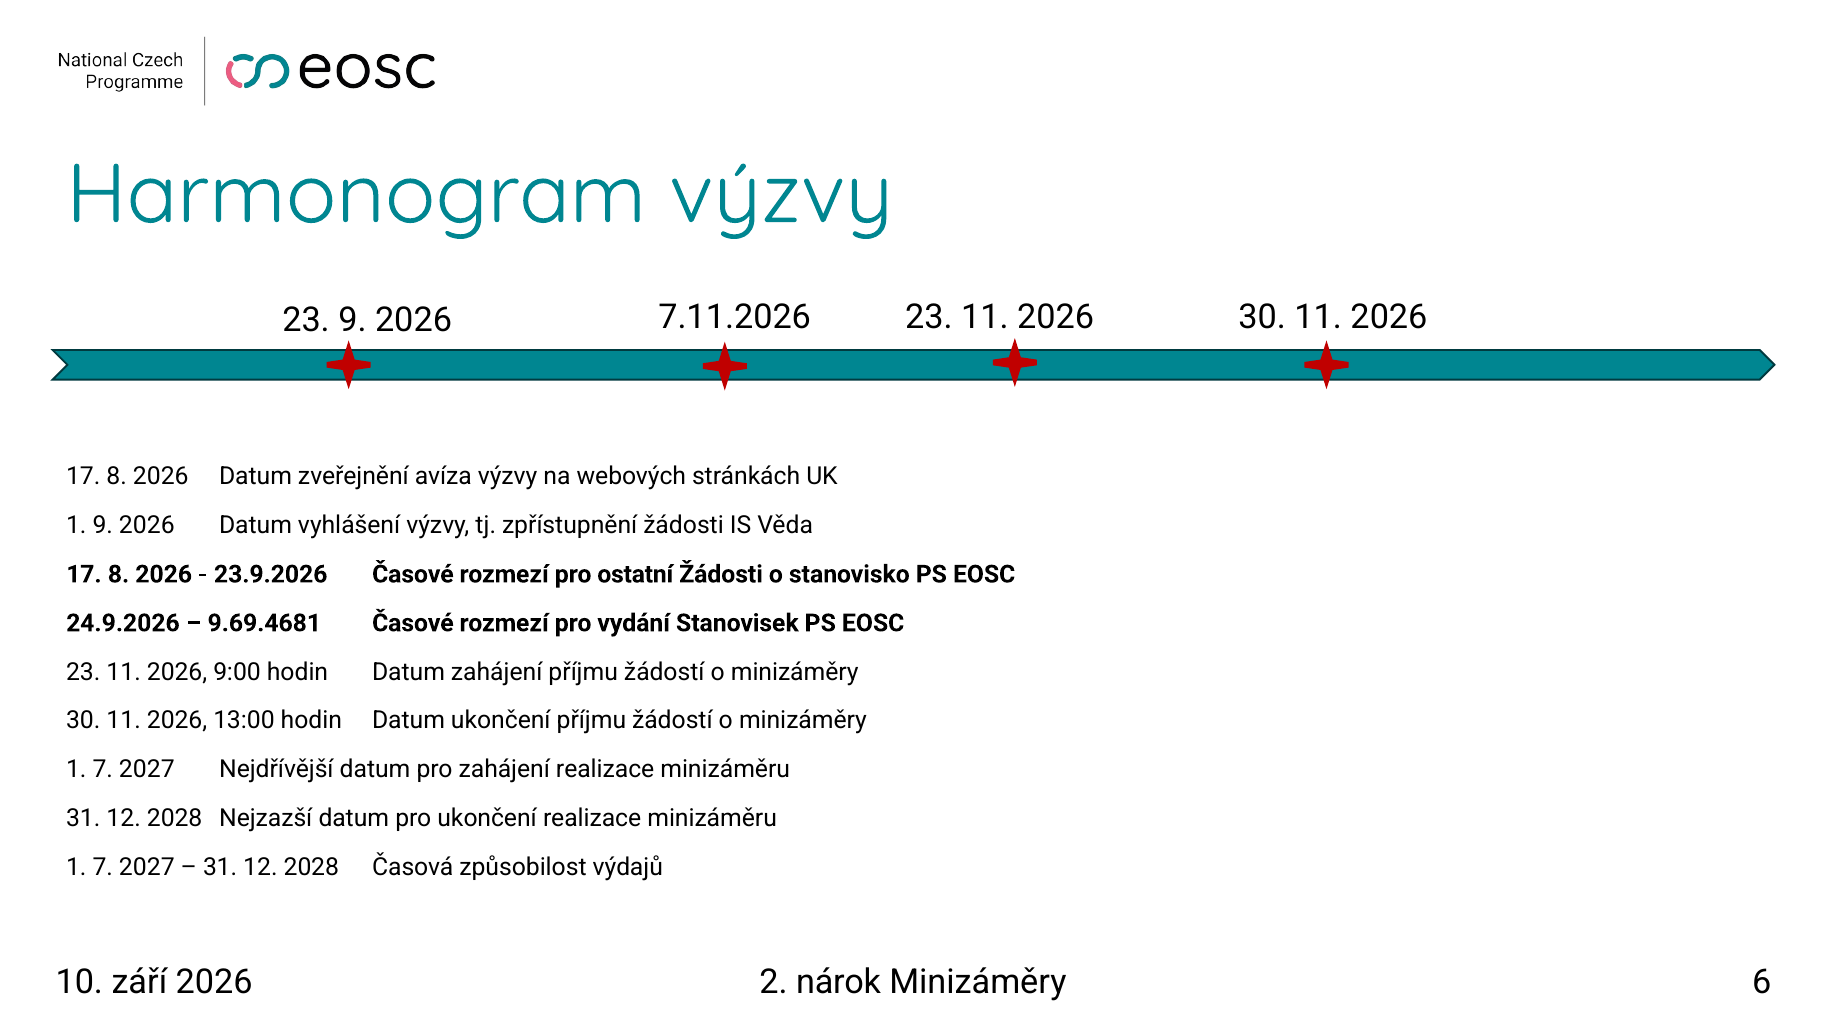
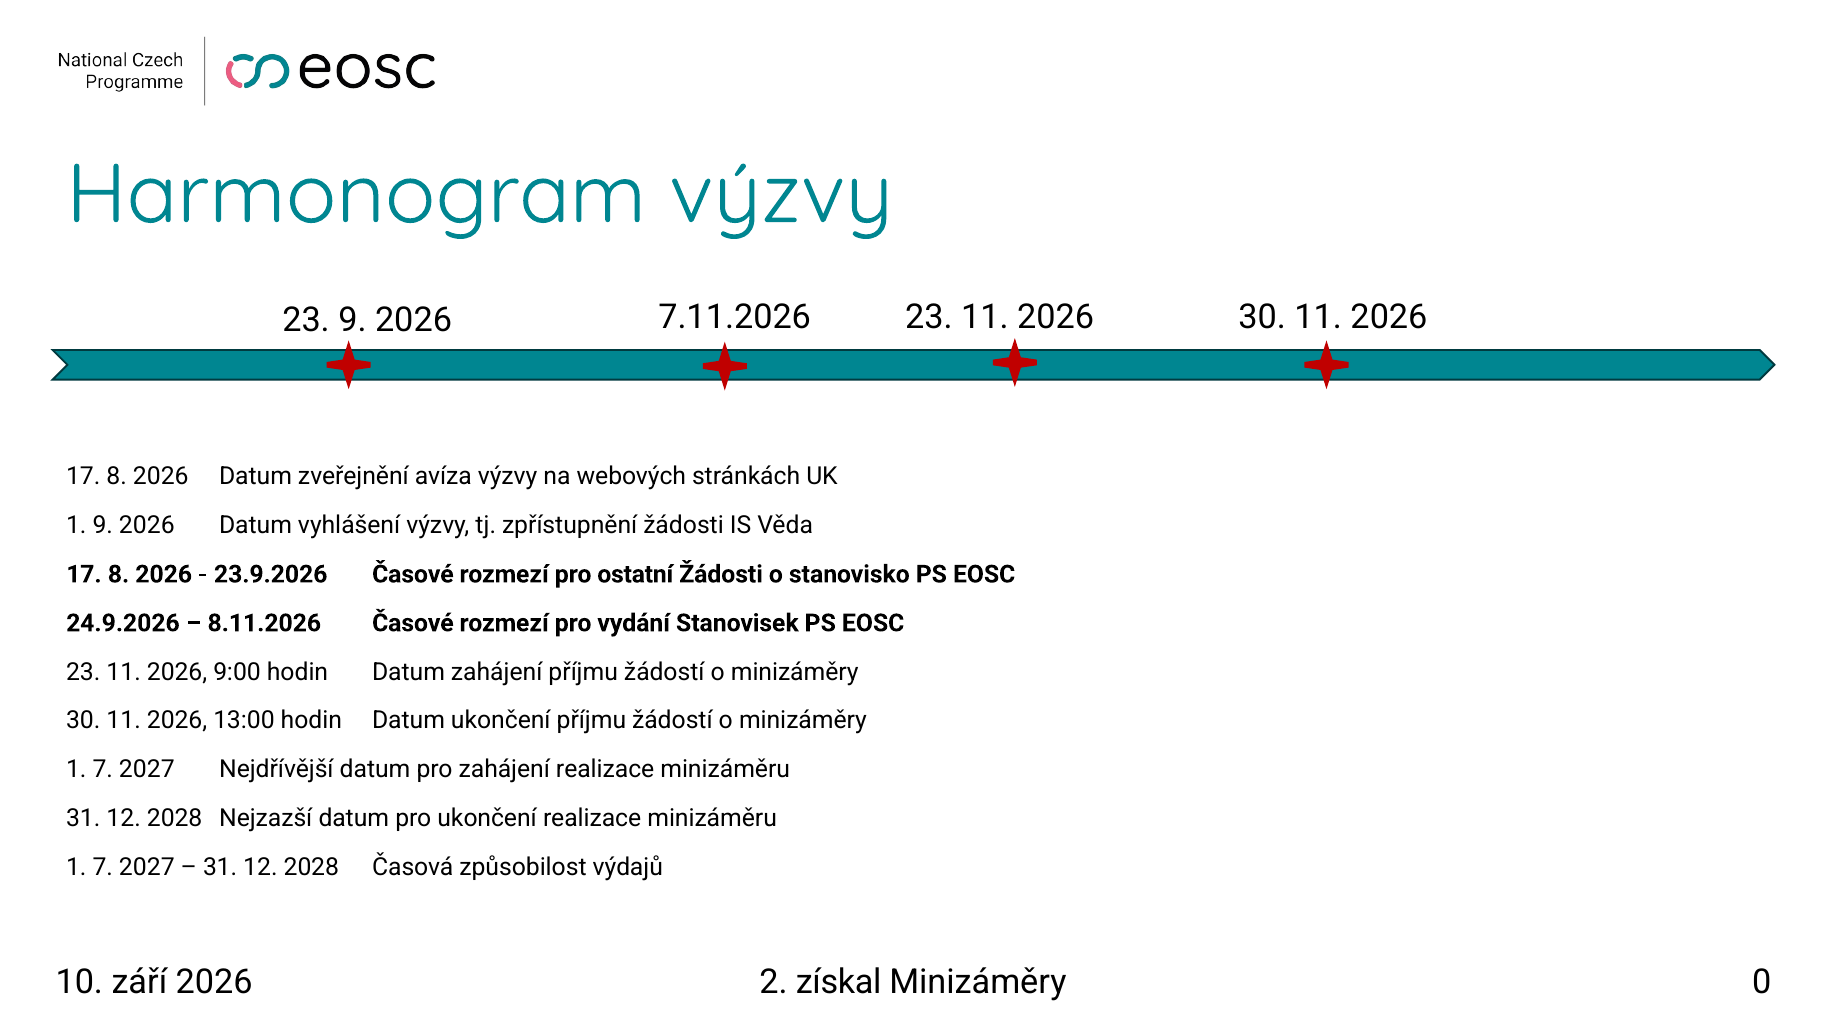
9.69.4681: 9.69.4681 -> 8.11.2026 (264, 623)
nárok: nárok -> získal (839, 982)
6: 6 -> 0 (1762, 982)
